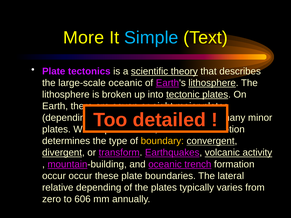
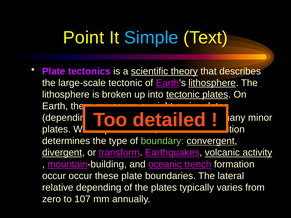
More: More -> Point (84, 38)
large-scale oceanic: oceanic -> tectonic (125, 83)
boundary colour: yellow -> light green (162, 141)
606: 606 -> 107 (83, 199)
